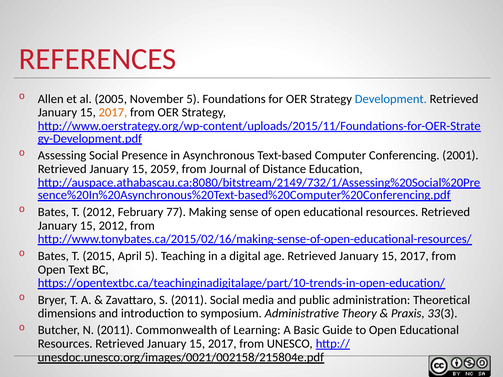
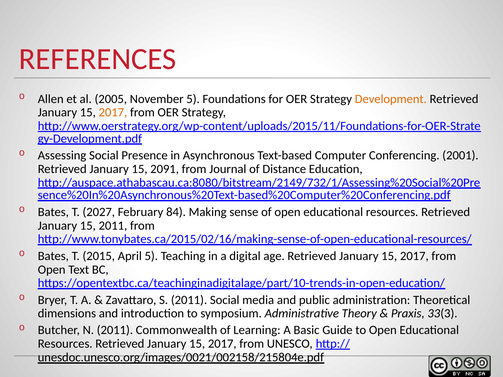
Development colour: blue -> orange (391, 99)
2059: 2059 -> 2091 (165, 169)
T 2012: 2012 -> 2027 (99, 212)
77: 77 -> 84 (176, 212)
15 2012: 2012 -> 2011 (113, 226)
